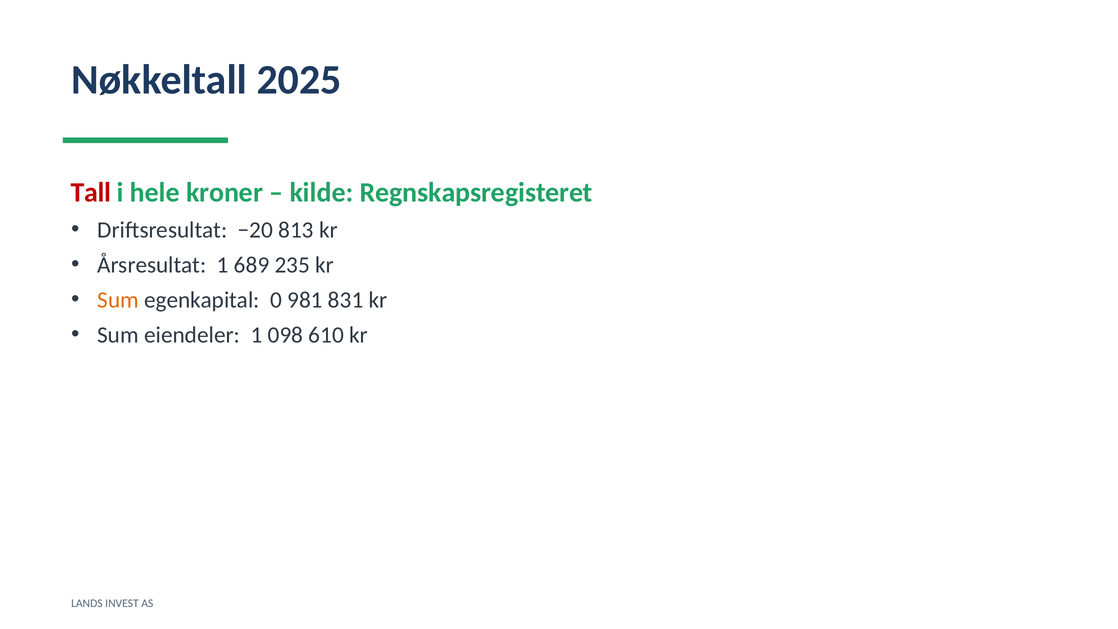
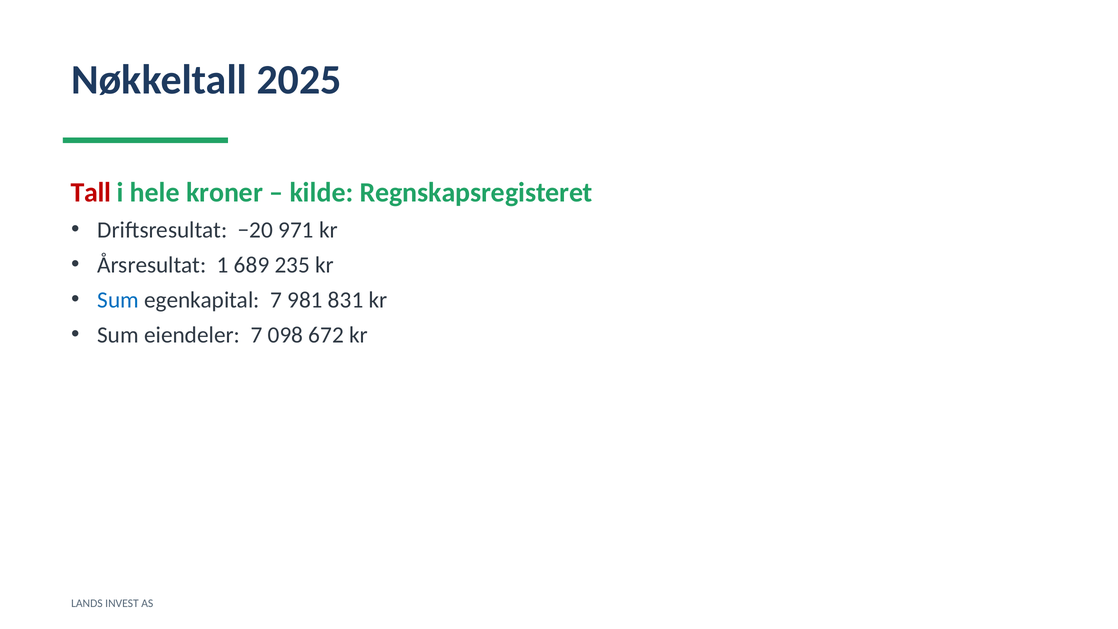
813: 813 -> 971 (296, 230)
Sum colour: orange -> blue (118, 300)
egenkapital 0: 0 -> 7 (276, 300)
eiendeler 1: 1 -> 7 (257, 335)
610: 610 -> 672 (326, 335)
